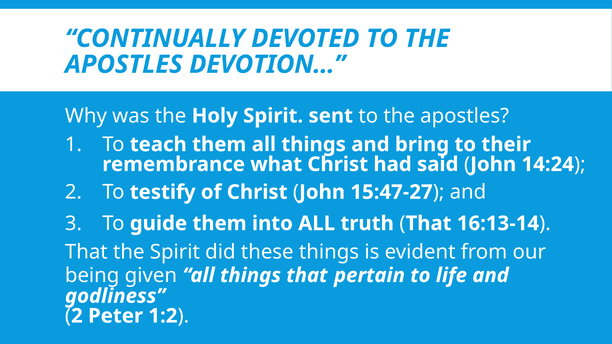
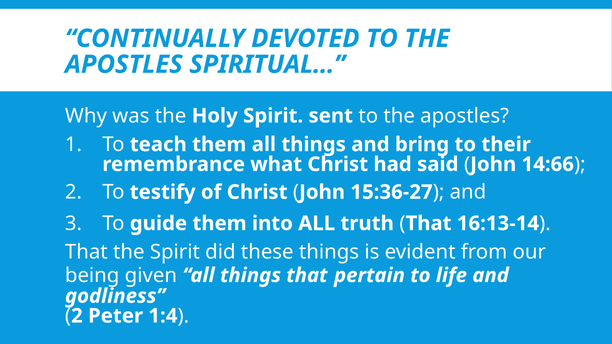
DEVOTION…: DEVOTION… -> SPIRITUAL… (267, 65)
14:24: 14:24 -> 14:66 (548, 164)
15:47-27: 15:47-27 -> 15:36-27 (392, 192)
1:2: 1:2 -> 1:4 (163, 316)
